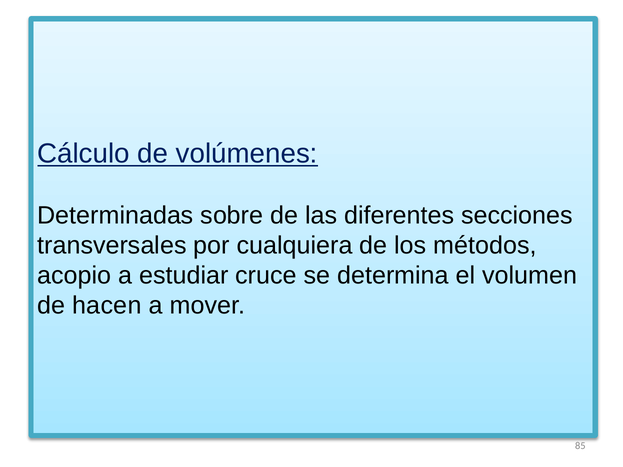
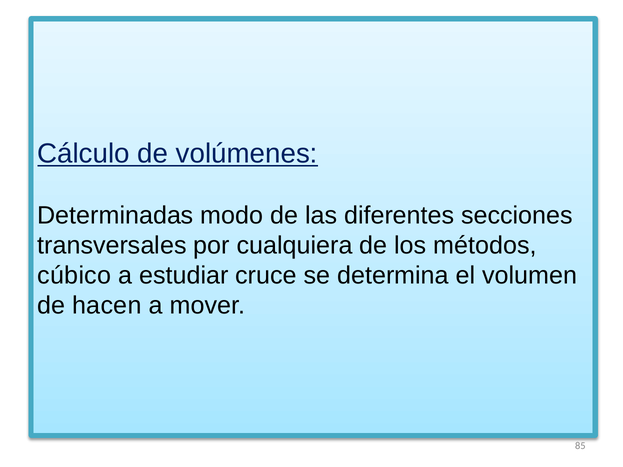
sobre: sobre -> modo (232, 215)
acopio: acopio -> cúbico (74, 276)
